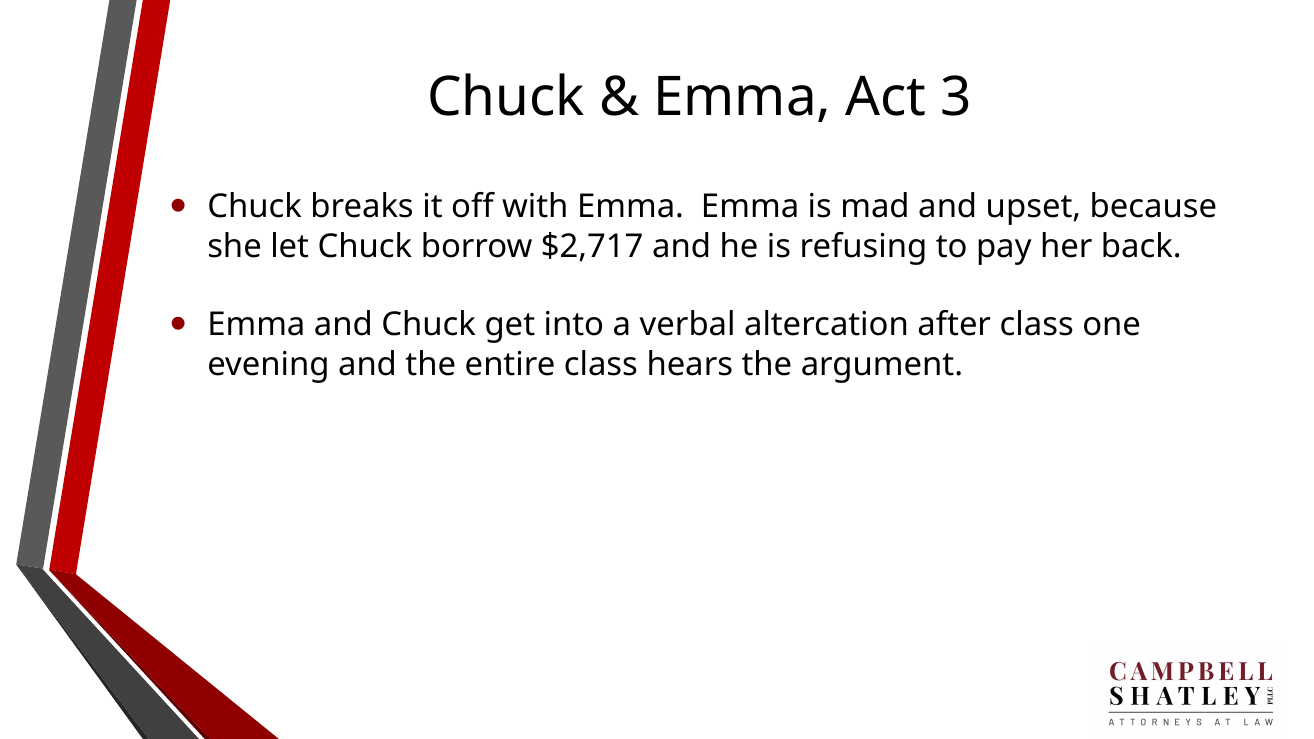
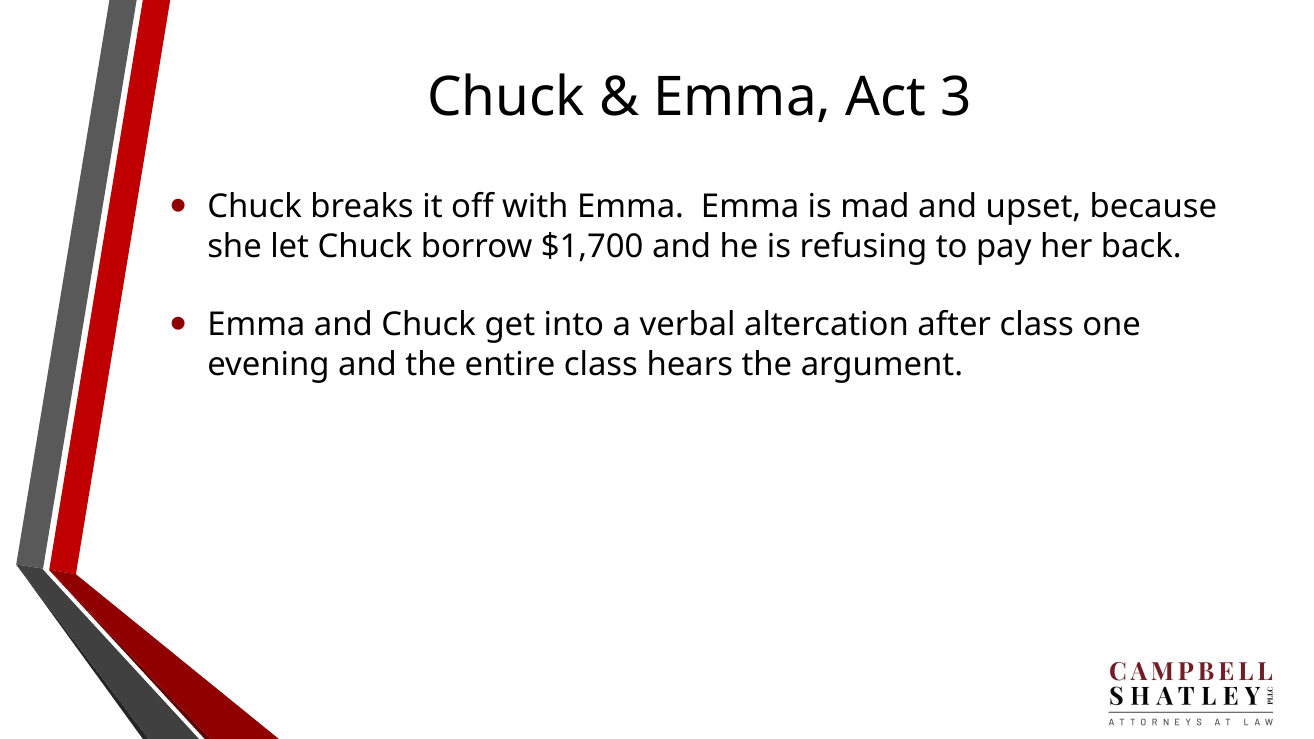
$2,717: $2,717 -> $1,700 (592, 246)
